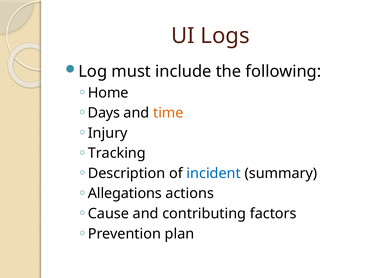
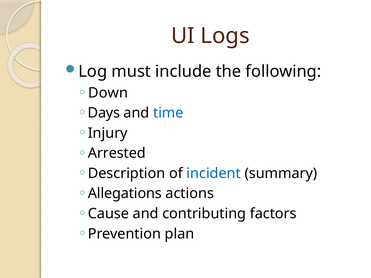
Home: Home -> Down (108, 93)
time colour: orange -> blue (168, 113)
Tracking: Tracking -> Arrested (117, 153)
